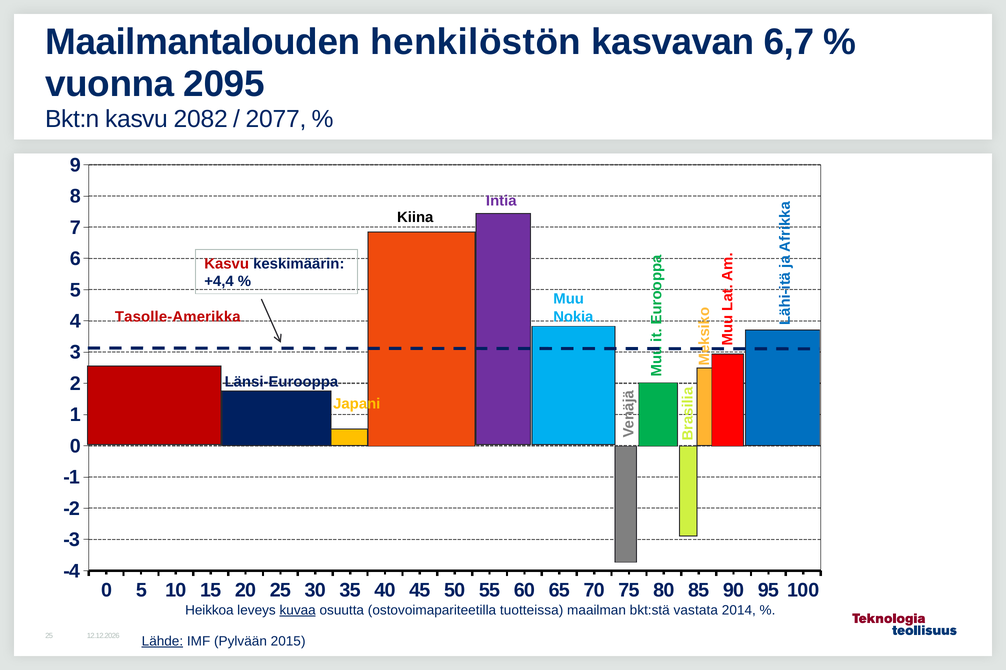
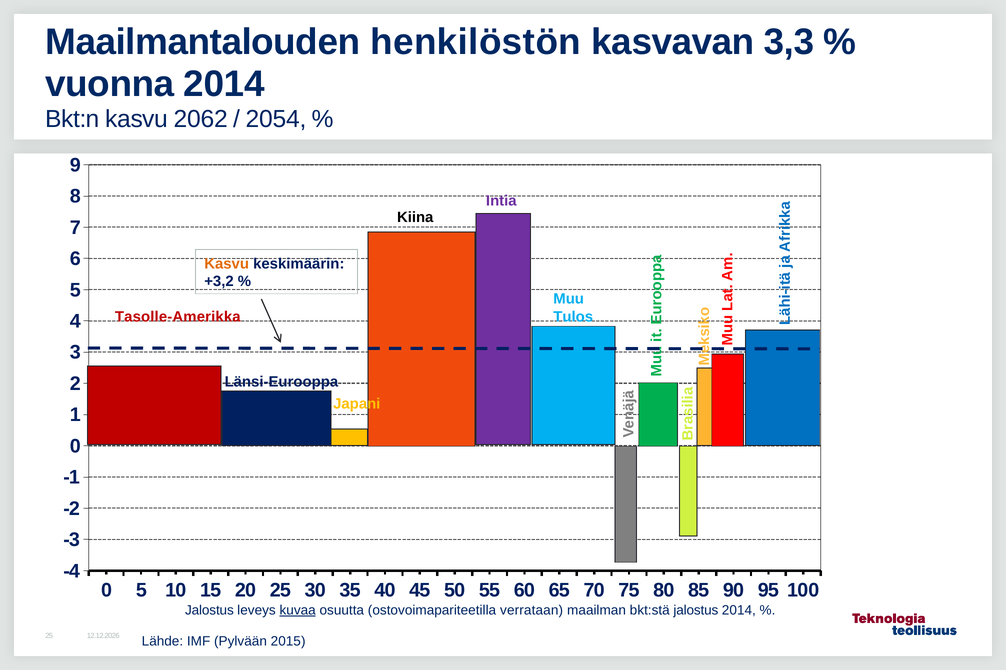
6,7: 6,7 -> 3,3 (789, 42)
vuonna 2095: 2095 -> 2014 (224, 84)
2082: 2082 -> 2062 (201, 119)
2077: 2077 -> 2054 (276, 119)
Kasvu colour: red -> orange (227, 264)
+4,4: +4,4 -> +3,2 (219, 282)
Nokia: Nokia -> Tulos (573, 317)
Heikkoa: Heikkoa -> Jalostus (209, 611)
tuotteissa: tuotteissa -> verrataan (532, 611)
bkt:stä vastata: vastata -> jalostus (696, 611)
Lähde underline: present -> none (162, 642)
